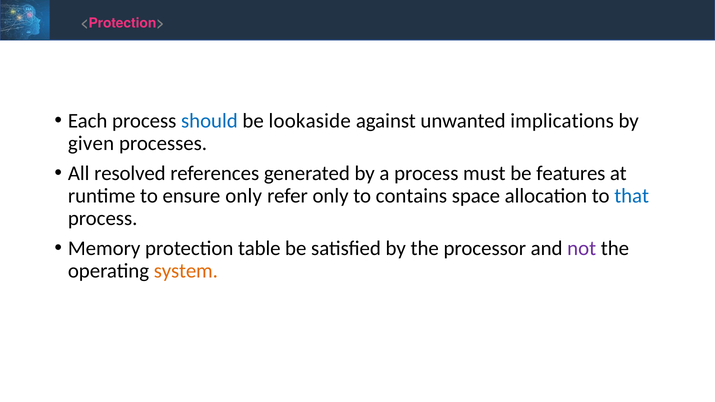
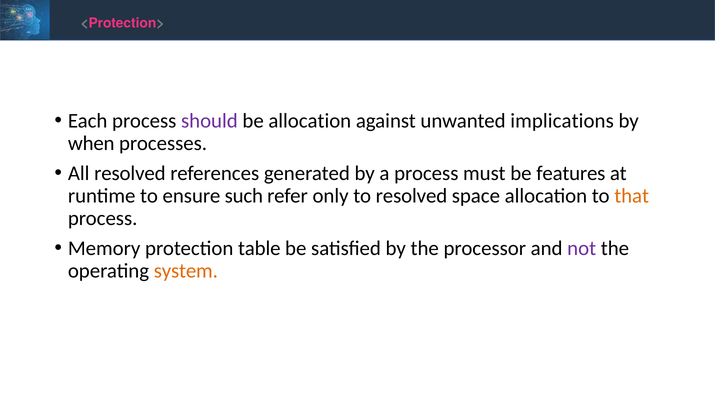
should colour: blue -> purple (209, 121)
be lookaside: lookaside -> allocation (310, 121)
given: given -> when (91, 143)
ensure only: only -> such (244, 196)
to contains: contains -> resolved (411, 196)
that colour: blue -> orange (632, 196)
